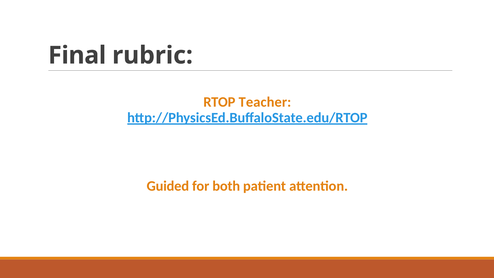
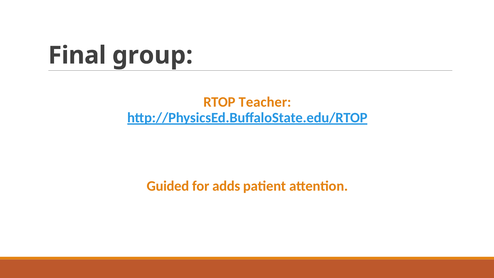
rubric: rubric -> group (152, 55)
both: both -> adds (226, 186)
